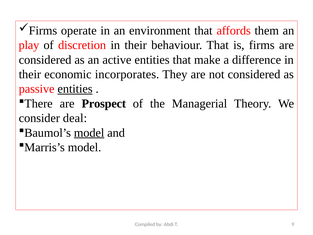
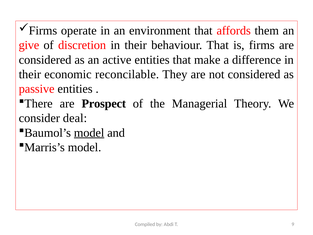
play: play -> give (29, 45)
incorporates: incorporates -> reconcilable (127, 74)
entities underline: present -> none (75, 89)
